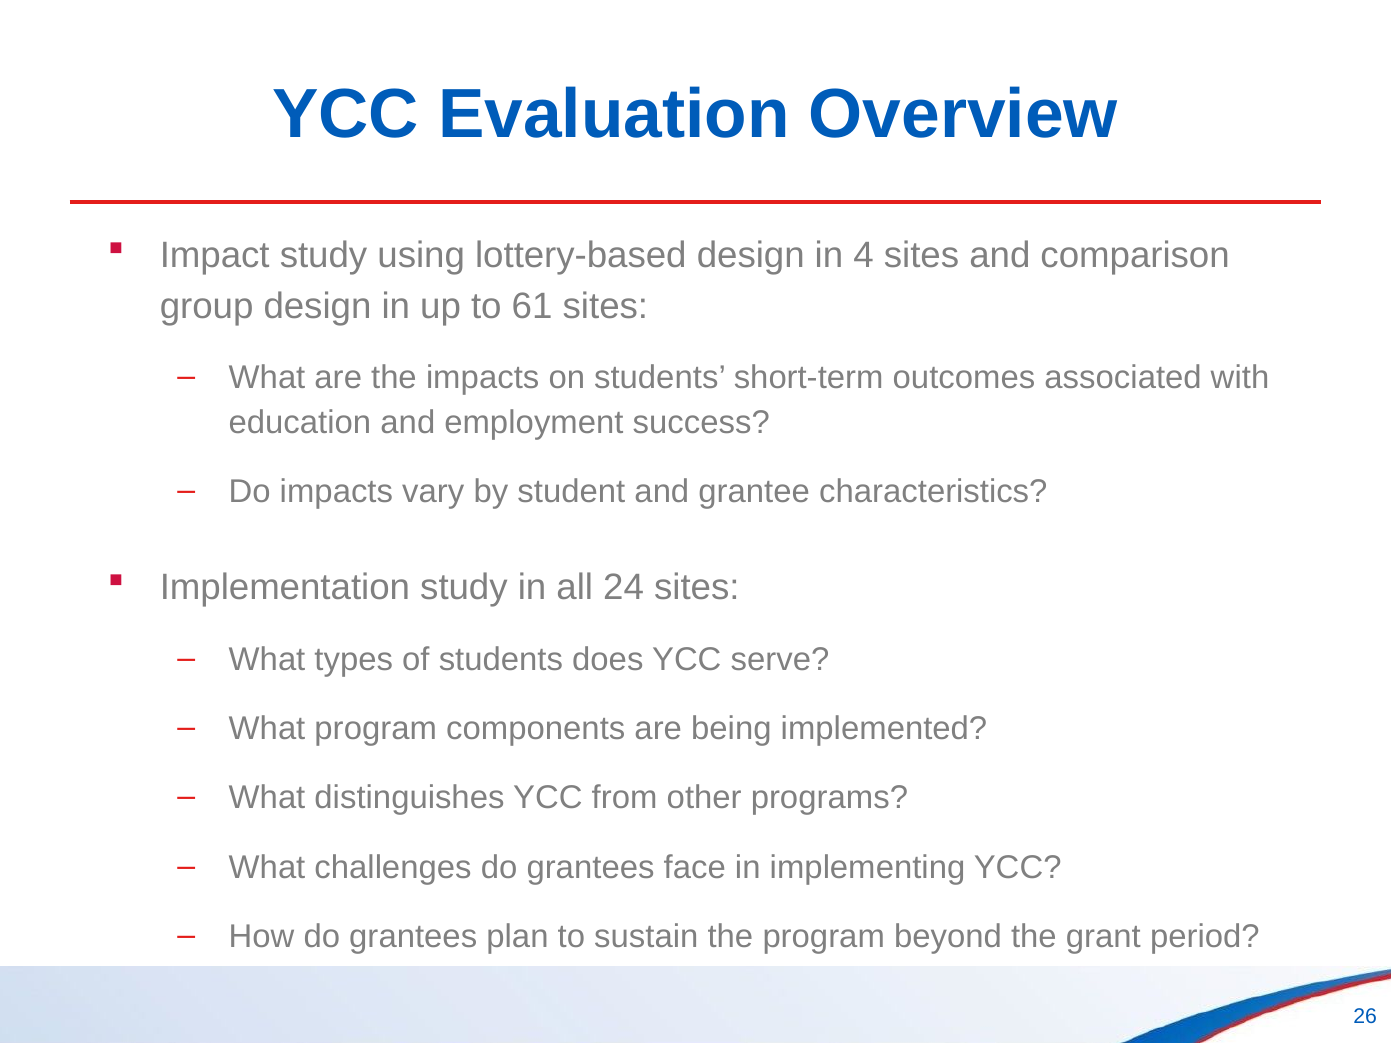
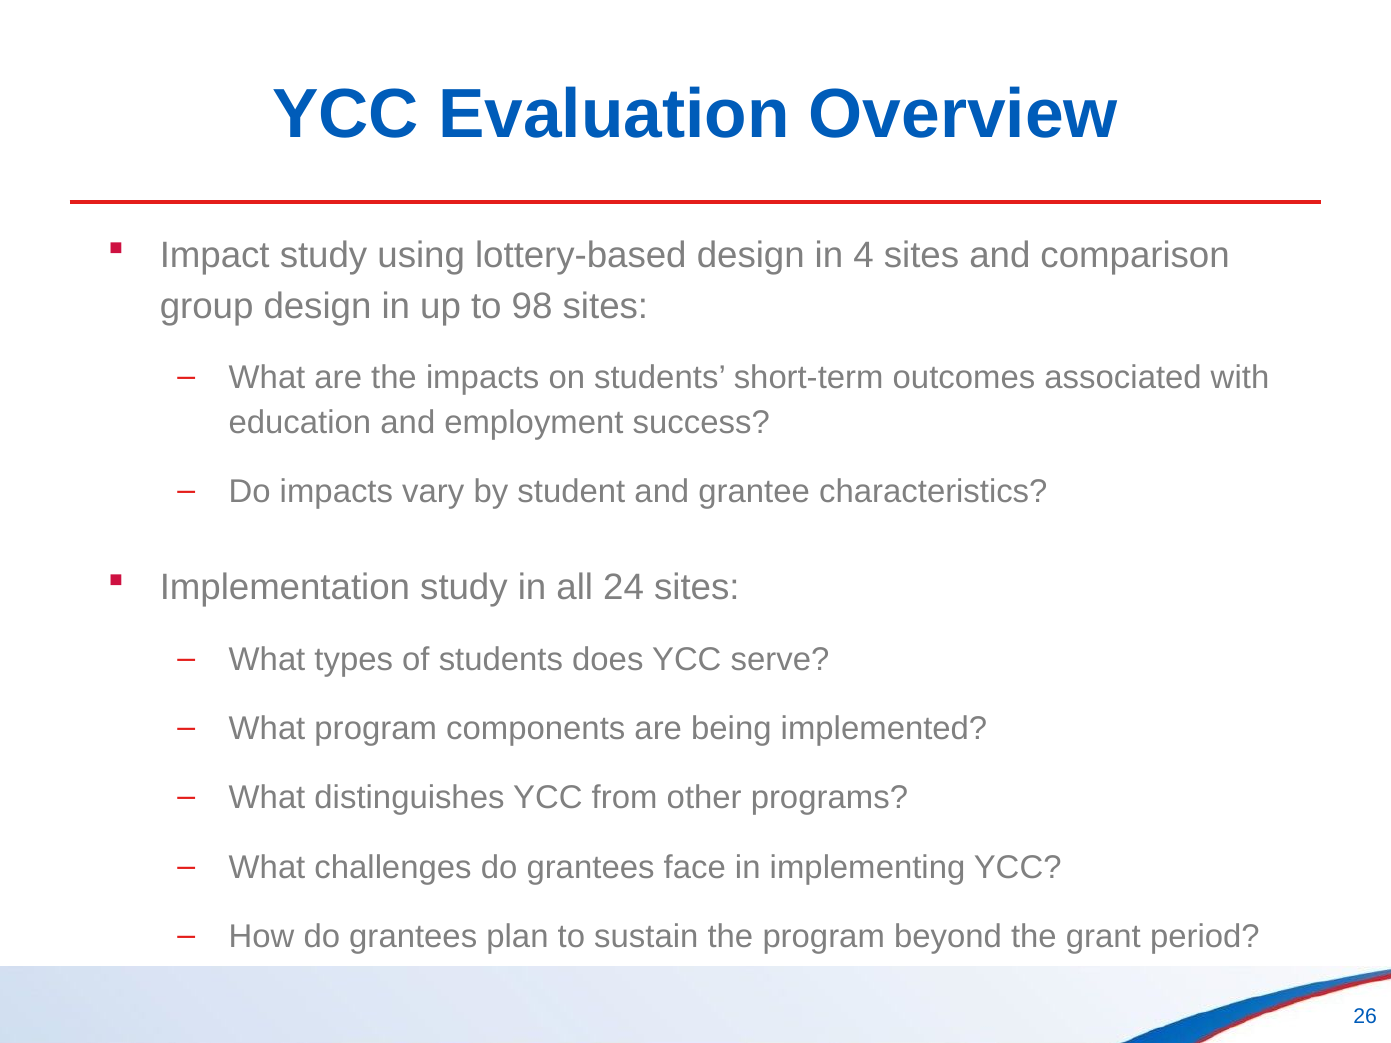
61: 61 -> 98 (532, 306)
